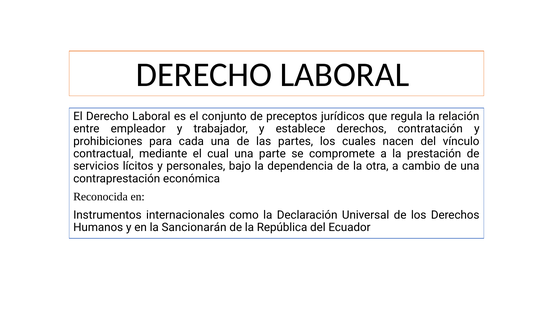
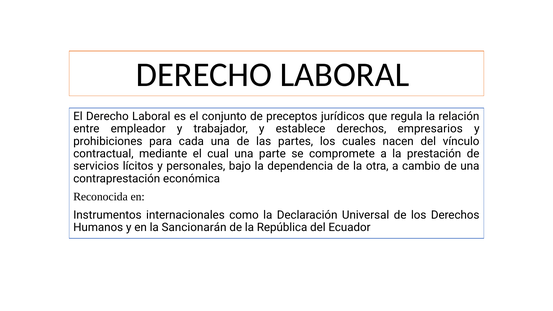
contratación: contratación -> empresarios (430, 129)
